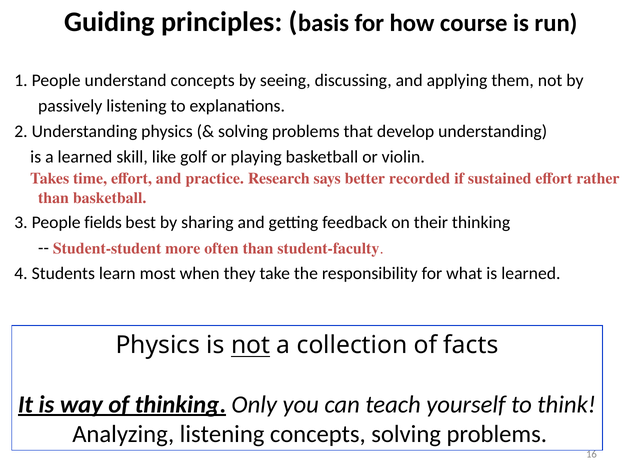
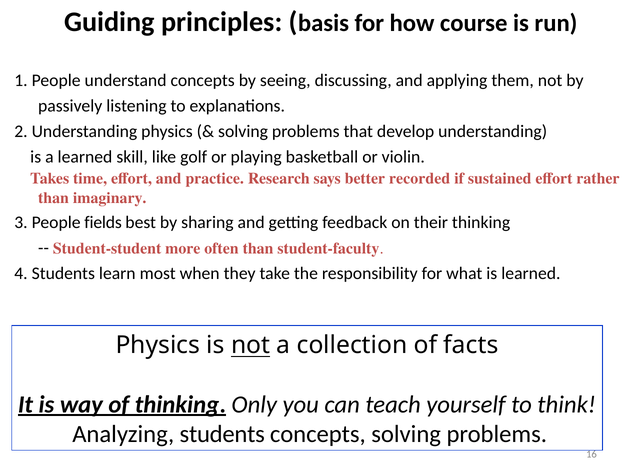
than basketball: basketball -> imaginary (110, 198)
Analyzing listening: listening -> students (222, 434)
